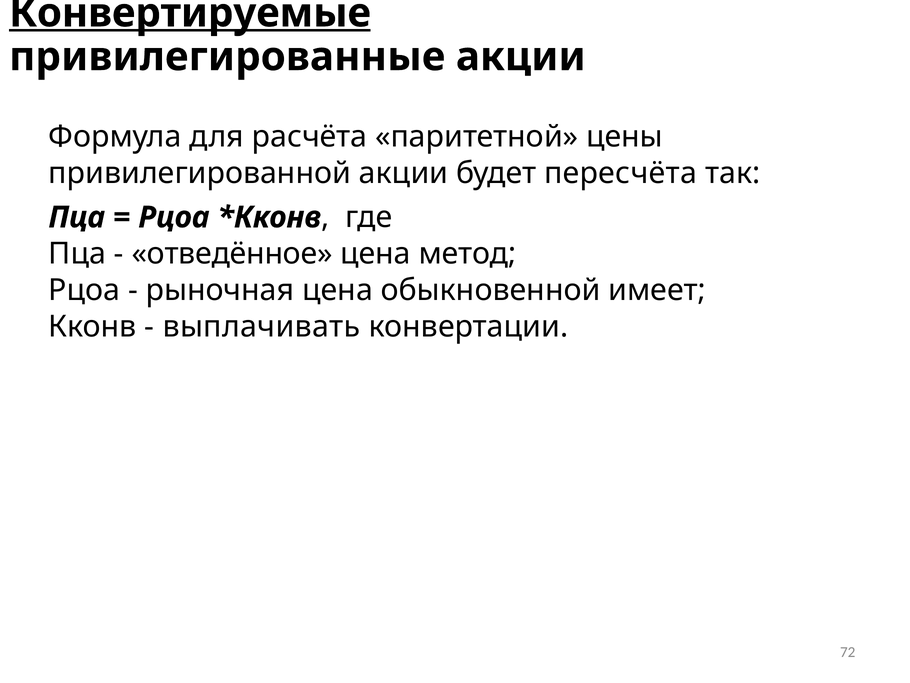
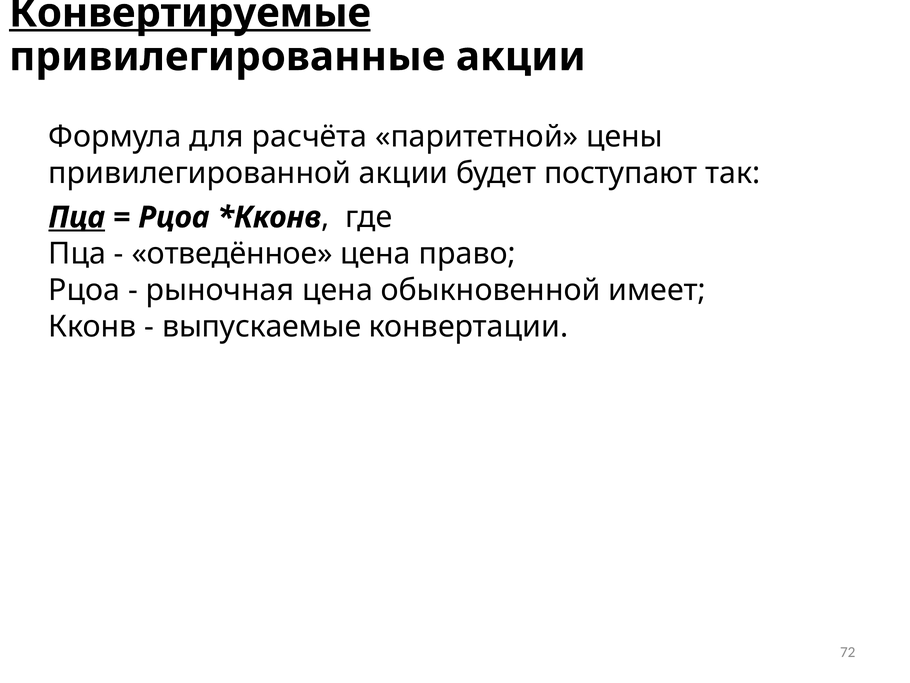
пересчёта: пересчёта -> поступают (621, 173)
Пца underline: none -> present (77, 217)
метод: метод -> право (467, 254)
выплачивать: выплачивать -> выпускаемые (262, 326)
